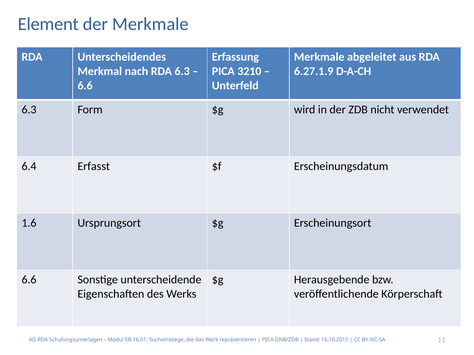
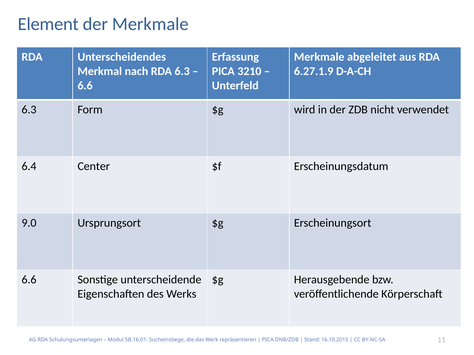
Erfasst: Erfasst -> Center (94, 167)
1.6: 1.6 -> 9.0 (29, 223)
